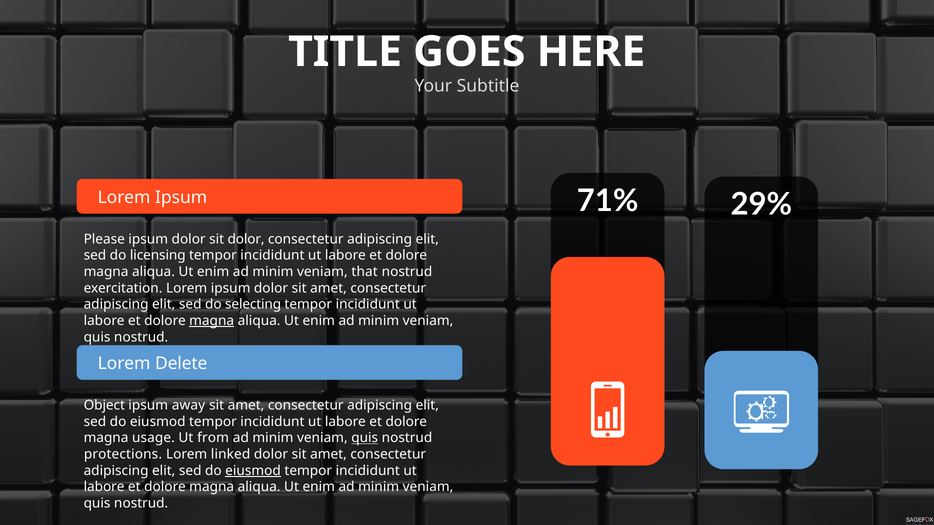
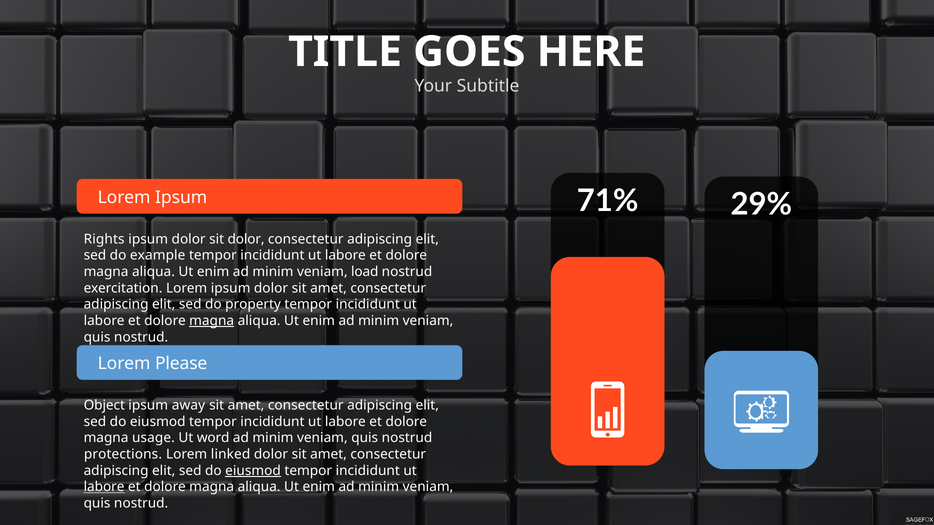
Please: Please -> Rights (104, 239)
licensing: licensing -> example (158, 256)
that: that -> load (365, 272)
selecting: selecting -> property (253, 305)
Delete: Delete -> Please (181, 364)
from: from -> word (213, 438)
quis underline: present -> none (365, 438)
labore underline: none -> present (104, 487)
